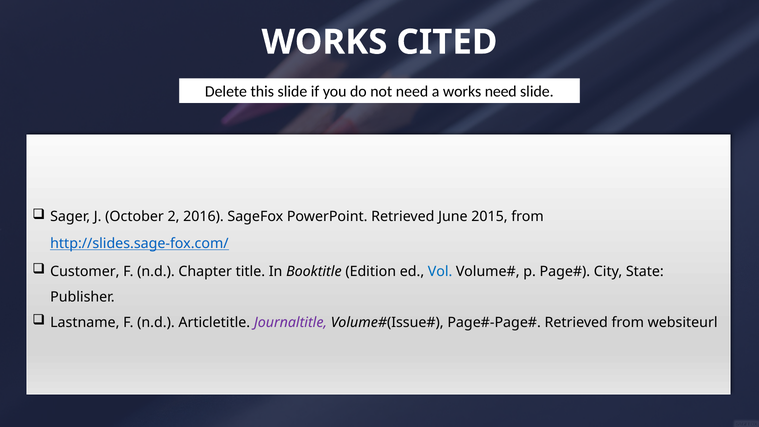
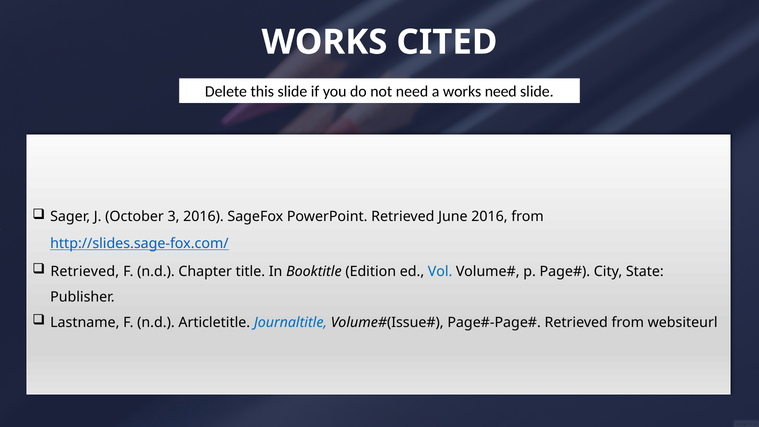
2: 2 -> 3 (174, 217)
June 2015: 2015 -> 2016 (489, 217)
Customer: Customer -> Retrieved (85, 271)
Journaltitle colour: purple -> blue (291, 323)
